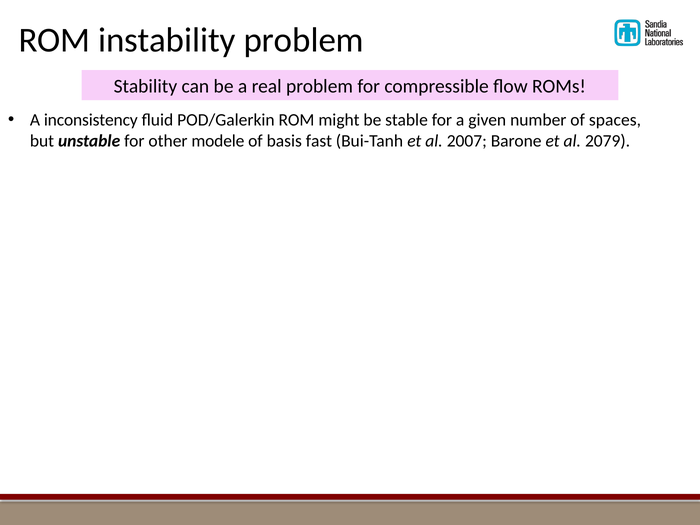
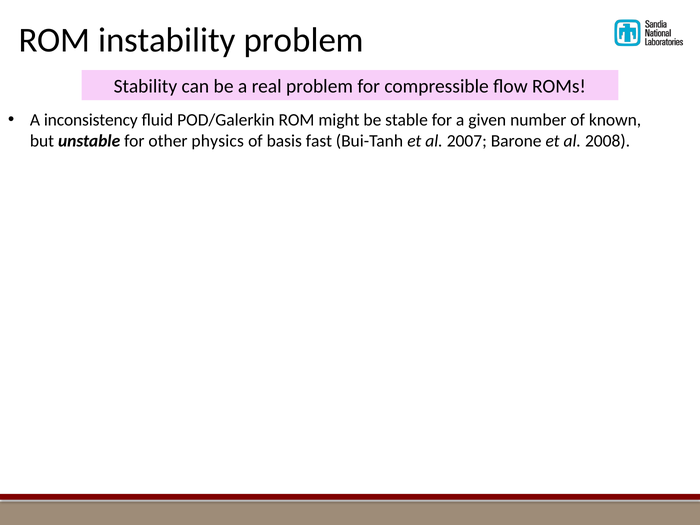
spaces: spaces -> known (615, 120)
modele: modele -> physics (218, 141)
2079: 2079 -> 2008 (608, 141)
